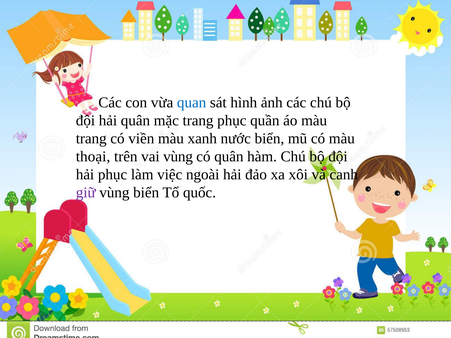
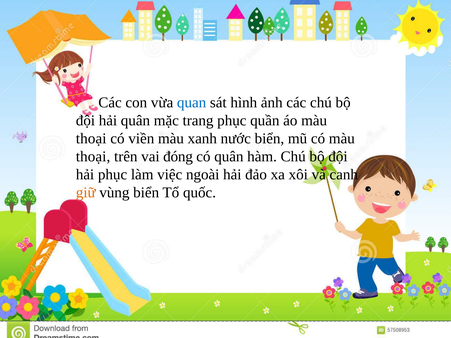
trang: trang -> thoại (91, 139)
vai vùng: vùng -> đóng (178, 157)
giữ colour: purple -> orange (86, 193)
